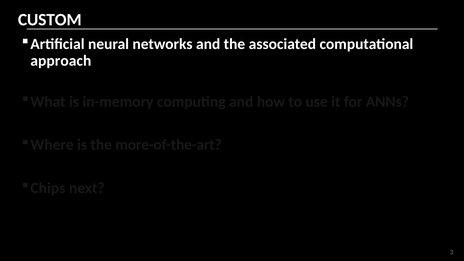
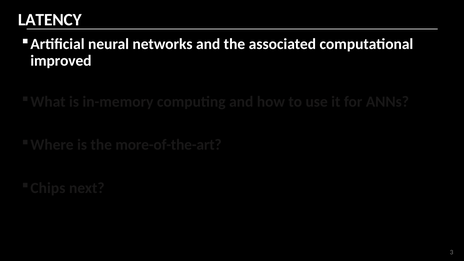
CUSTOM: CUSTOM -> LATENCY (50, 20)
approach: approach -> improved (61, 61)
